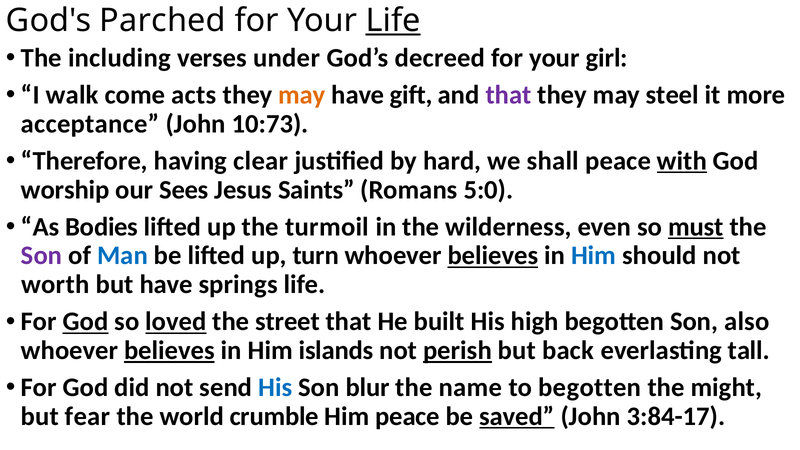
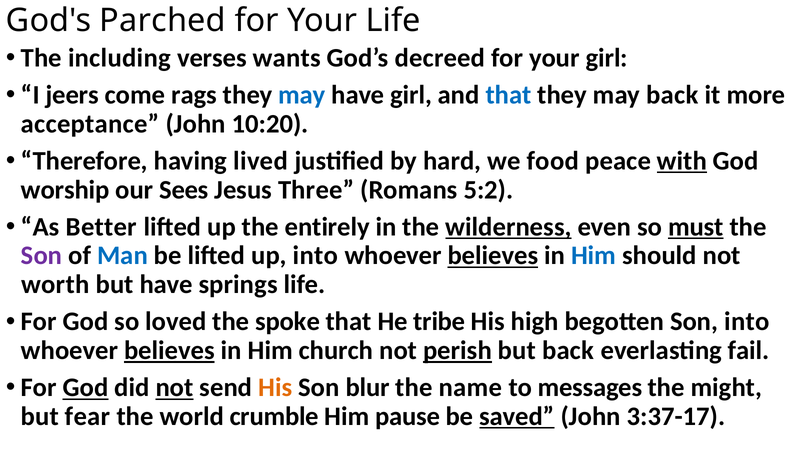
Life underline: present -> none (393, 20)
under: under -> wants (287, 58)
walk: walk -> jeers (72, 95)
acts: acts -> rags (194, 95)
may colour: orange -> blue (302, 95)
have gift: gift -> girl (411, 95)
that colour: purple -> blue (509, 95)
may steel: steel -> back (672, 95)
10:73: 10:73 -> 10:20 (270, 124)
clear: clear -> lived (261, 161)
shall: shall -> food (553, 161)
Saints: Saints -> Three (316, 190)
5:0: 5:0 -> 5:2 (488, 190)
Bodies: Bodies -> Better (101, 227)
turmoil: turmoil -> entirely (327, 227)
wilderness underline: none -> present (508, 227)
up turn: turn -> into (315, 256)
God underline: present -> none (86, 322)
loved underline: present -> none (176, 322)
street: street -> spoke (288, 322)
built: built -> tribe (439, 322)
Son also: also -> into (747, 322)
islands: islands -> church (336, 350)
tall: tall -> fail (749, 350)
God underline: none -> present (86, 388)
not underline: none -> present (174, 388)
His colour: blue -> orange (275, 388)
to begotten: begotten -> messages (590, 388)
Him peace: peace -> pause (408, 416)
3:84-17: 3:84-17 -> 3:37-17 (676, 416)
